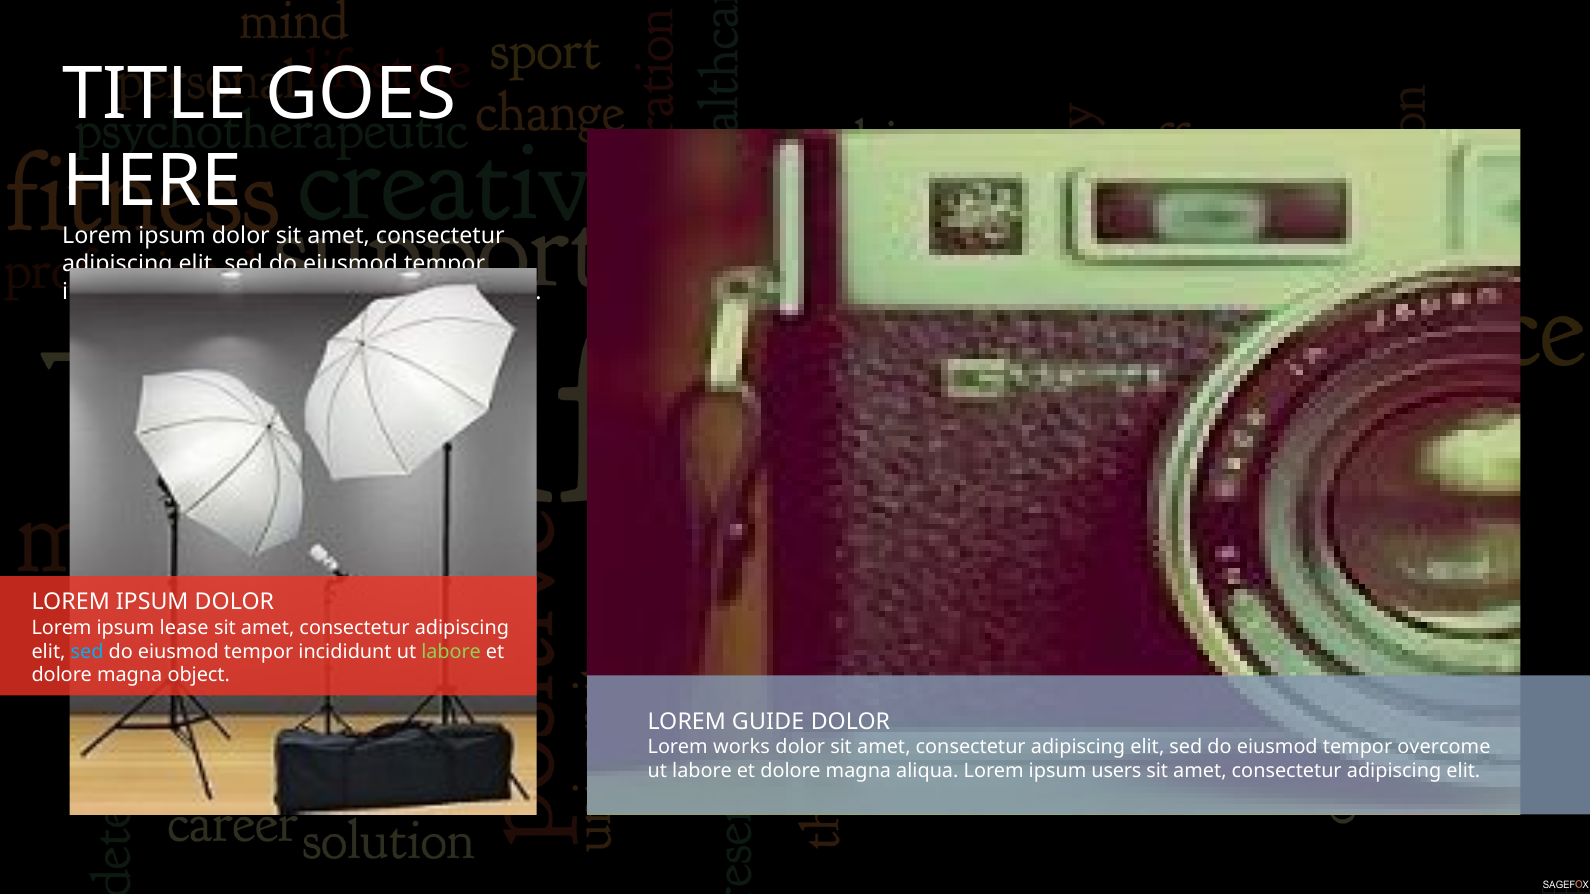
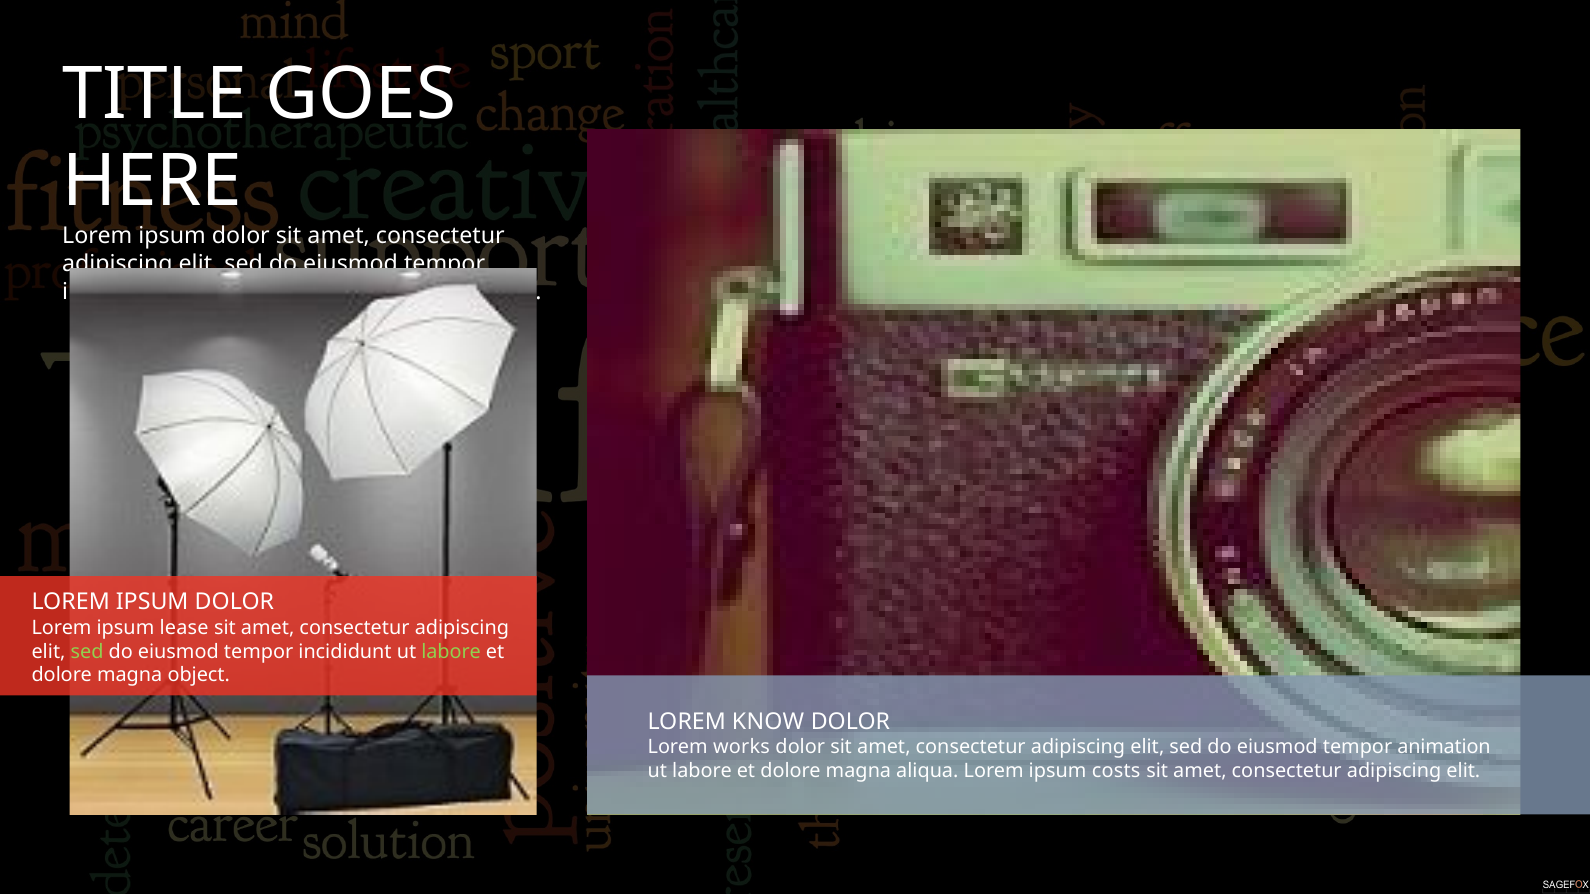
sed colour: light blue -> light green (87, 652)
GUIDE: GUIDE -> KNOW (768, 722)
overcome: overcome -> animation (1444, 748)
users: users -> costs (1116, 772)
